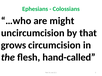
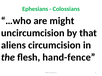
grows: grows -> aliens (13, 45)
hand-called: hand-called -> hand-fence (69, 58)
